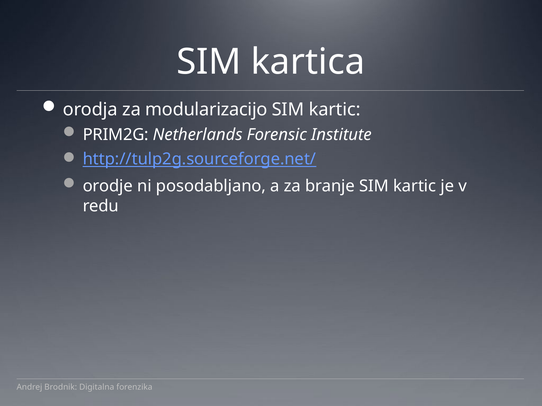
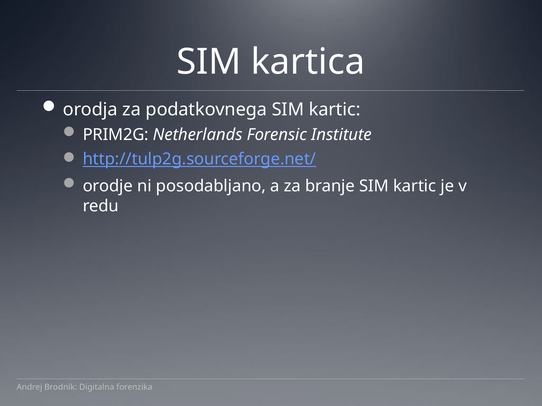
modularizacijo: modularizacijo -> podatkovnega (206, 110)
